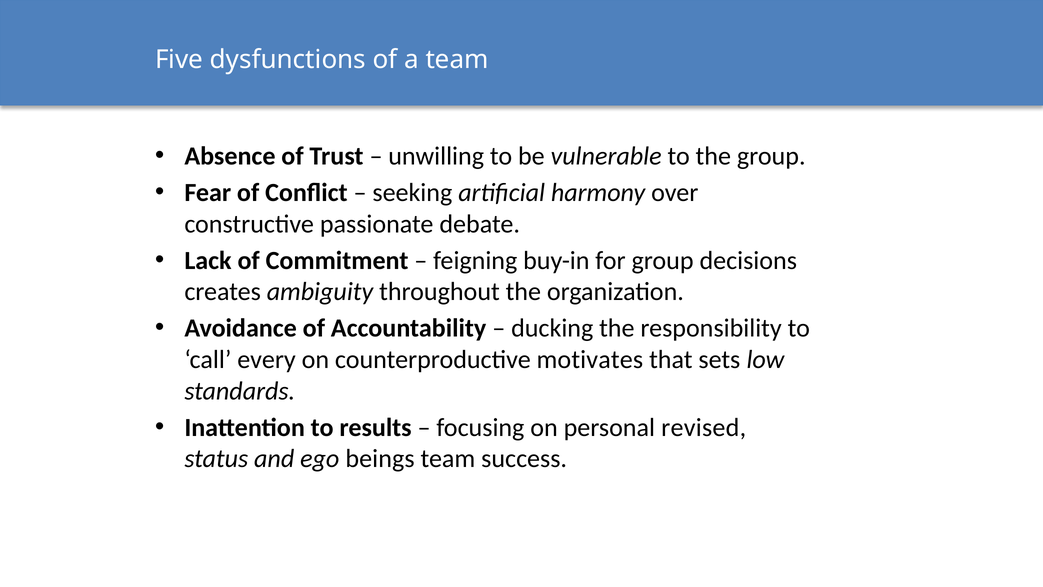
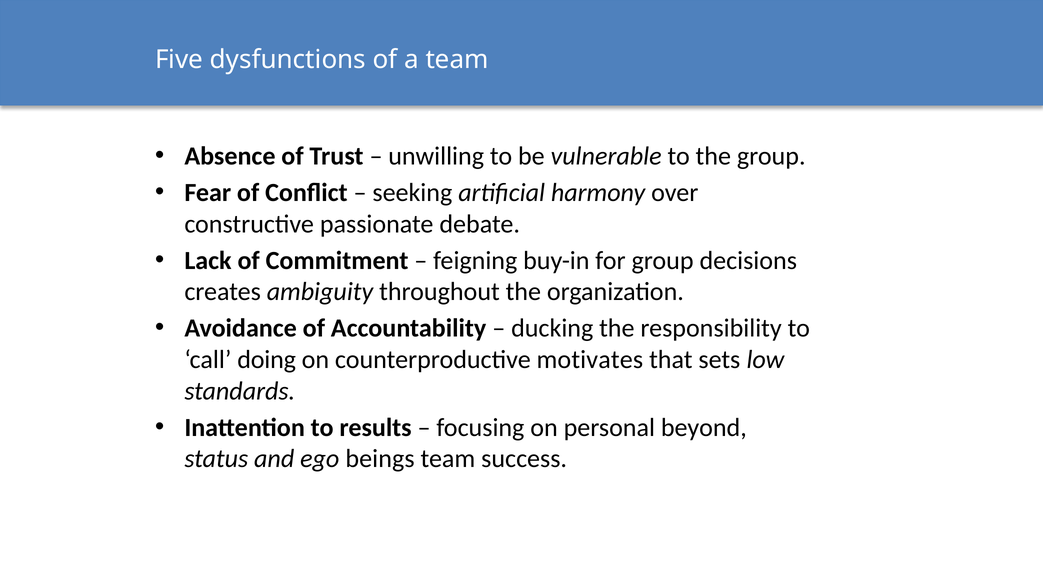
every: every -> doing (267, 359)
revised: revised -> beyond (704, 427)
